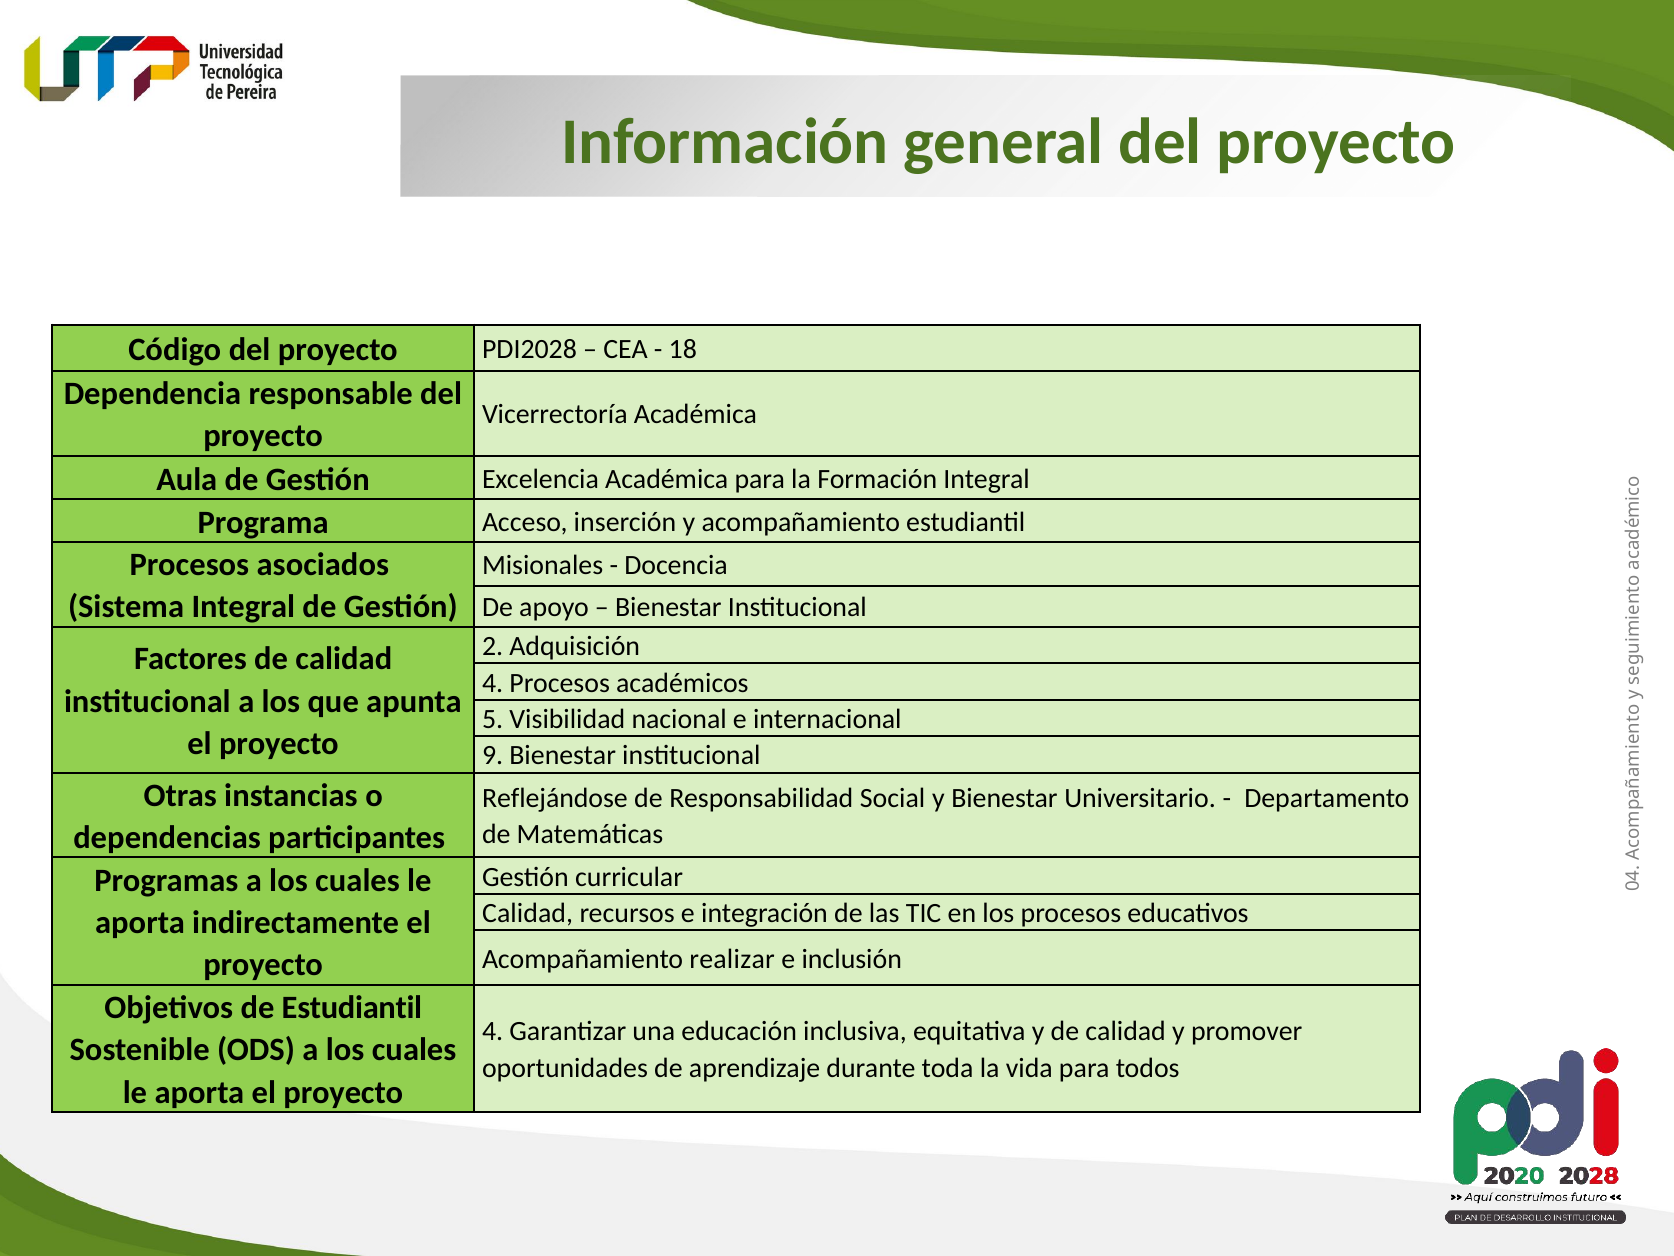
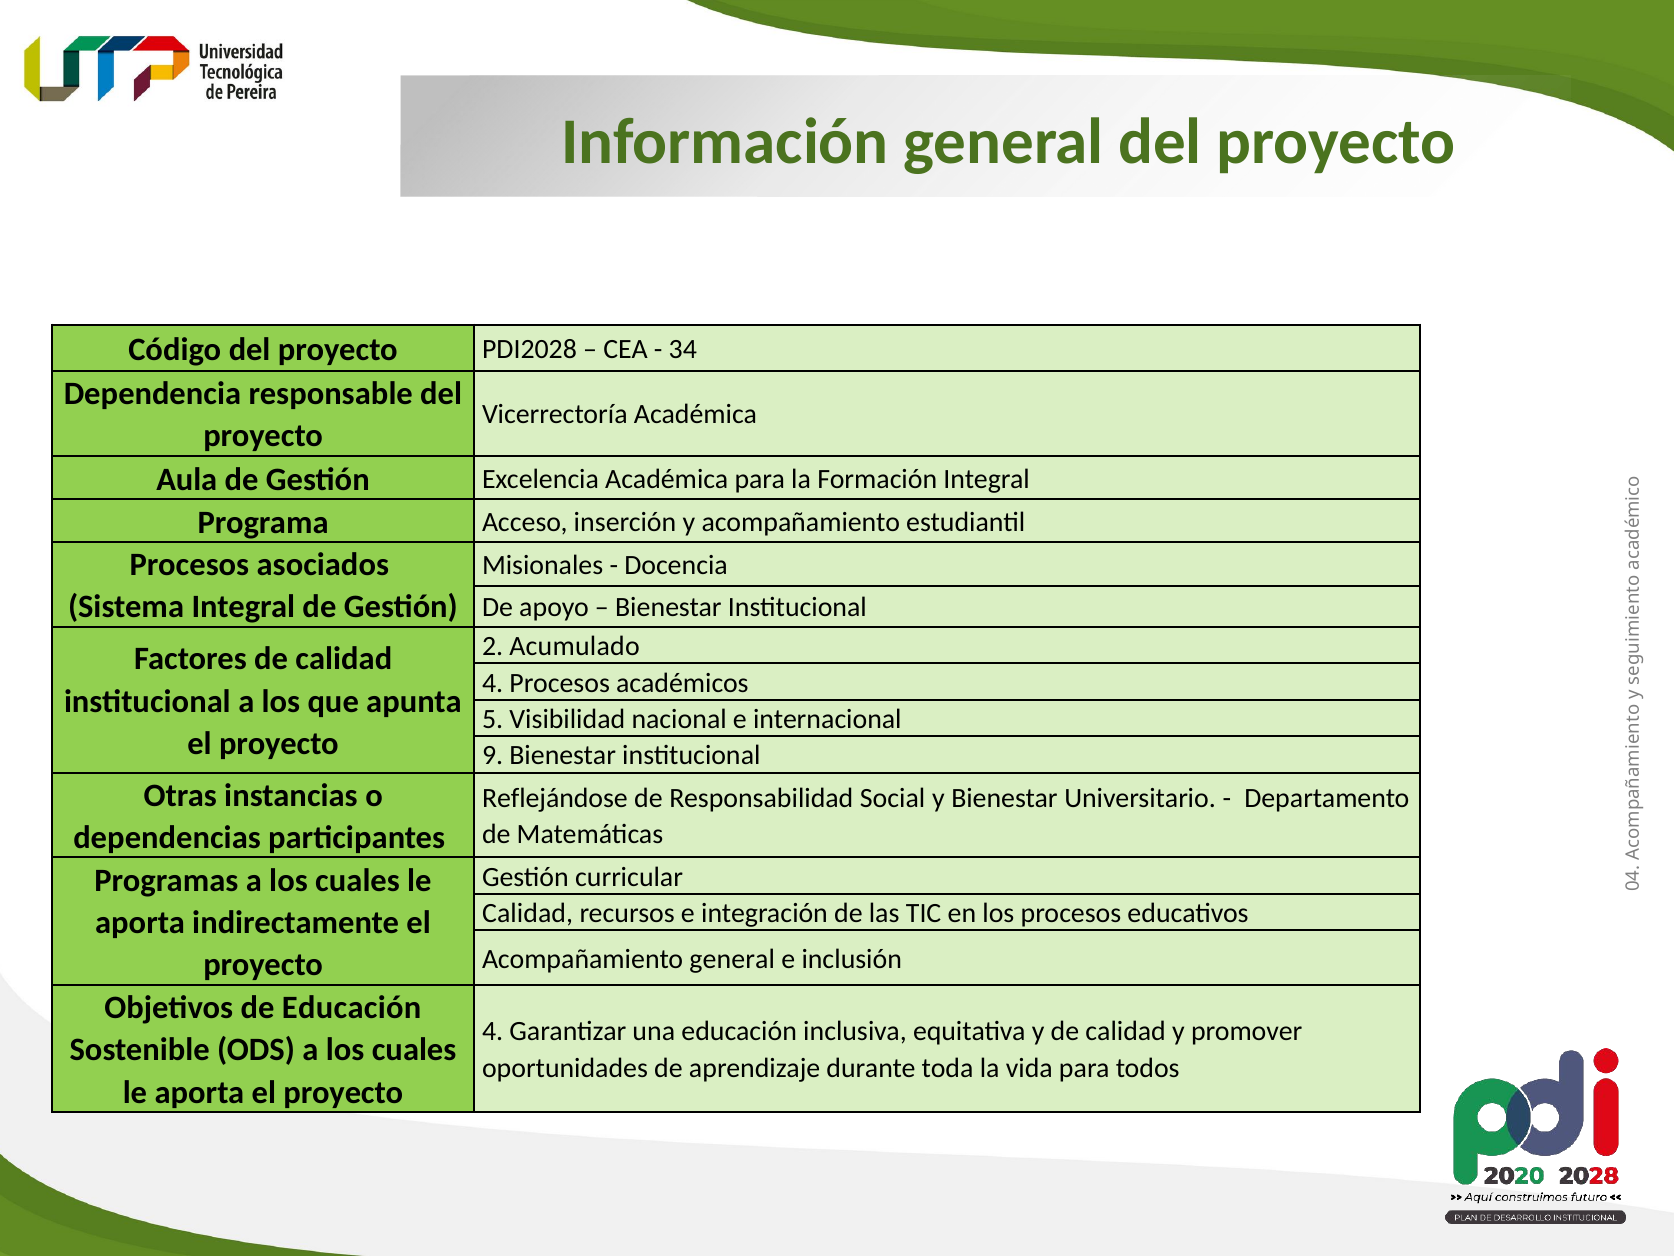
18: 18 -> 34 (683, 349)
Adquisición: Adquisición -> Acumulado (575, 646)
Acompañamiento realizar: realizar -> general (732, 959)
de Estudiantil: Estudiantil -> Educación (352, 1007)
